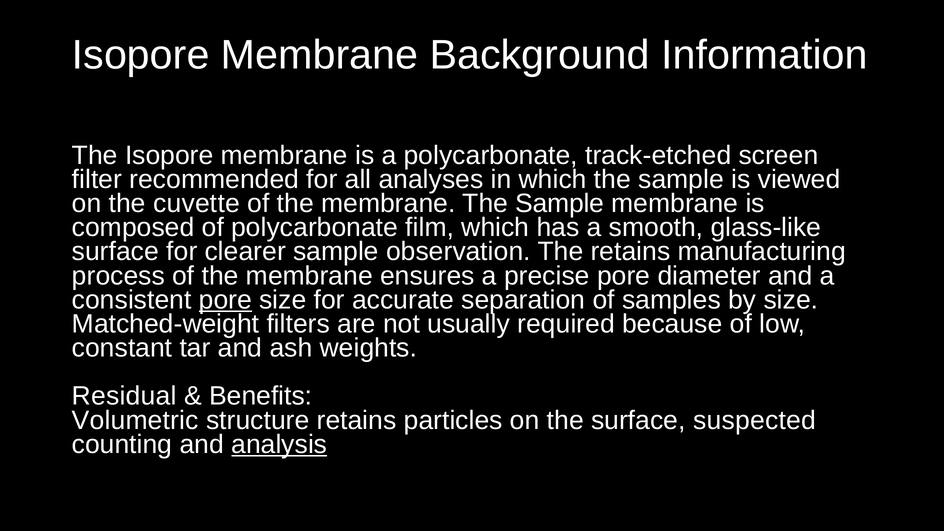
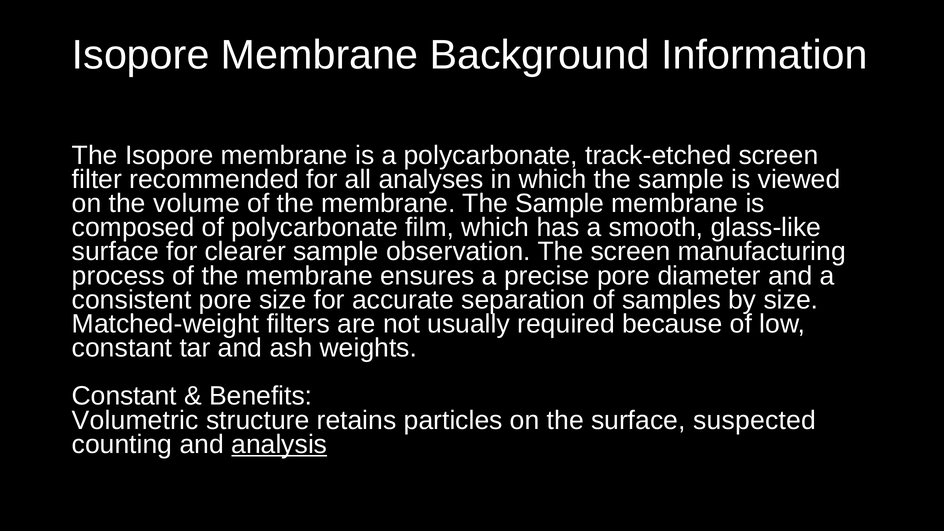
cuvette: cuvette -> volume (196, 204)
The retains: retains -> screen (631, 252)
pore underline: present -> none (225, 300)
Residual: Residual -> Constant (124, 396)
